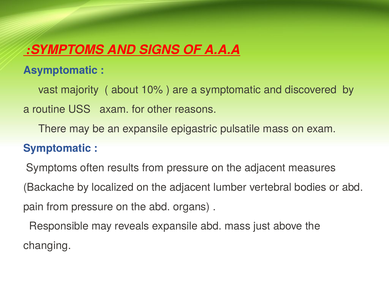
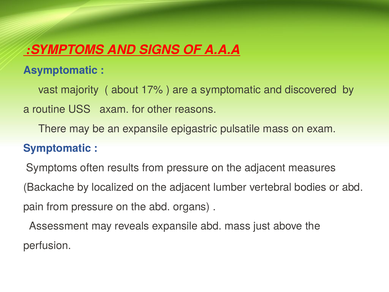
10%: 10% -> 17% (152, 90)
Responsible: Responsible -> Assessment (59, 226)
changing: changing -> perfusion (47, 245)
